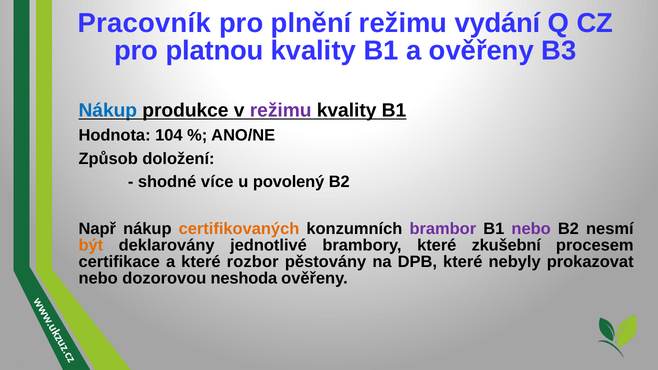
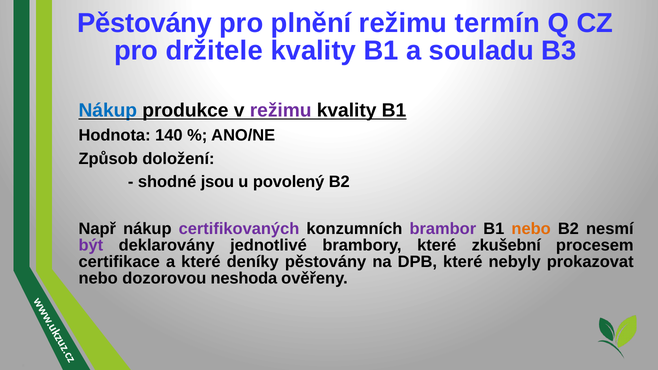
Pracovník: Pracovník -> Pěstovány (145, 23)
vydání: vydání -> termín (497, 23)
platnou: platnou -> držitele (214, 51)
a ověřeny: ověřeny -> souladu (481, 51)
104: 104 -> 140 (169, 135)
více: více -> jsou (217, 182)
certifikovaných colour: orange -> purple (239, 229)
nebo colour: purple -> orange (531, 229)
být colour: orange -> purple (91, 245)
rozbor: rozbor -> deníky (253, 262)
